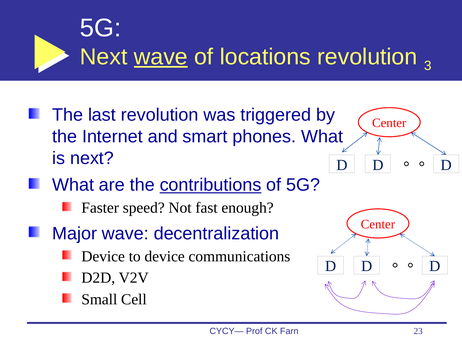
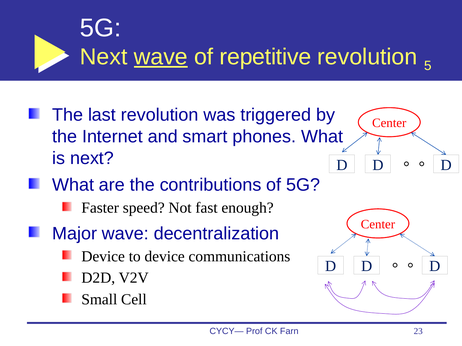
locations: locations -> repetitive (265, 57)
3: 3 -> 5 (428, 66)
contributions underline: present -> none (211, 185)
